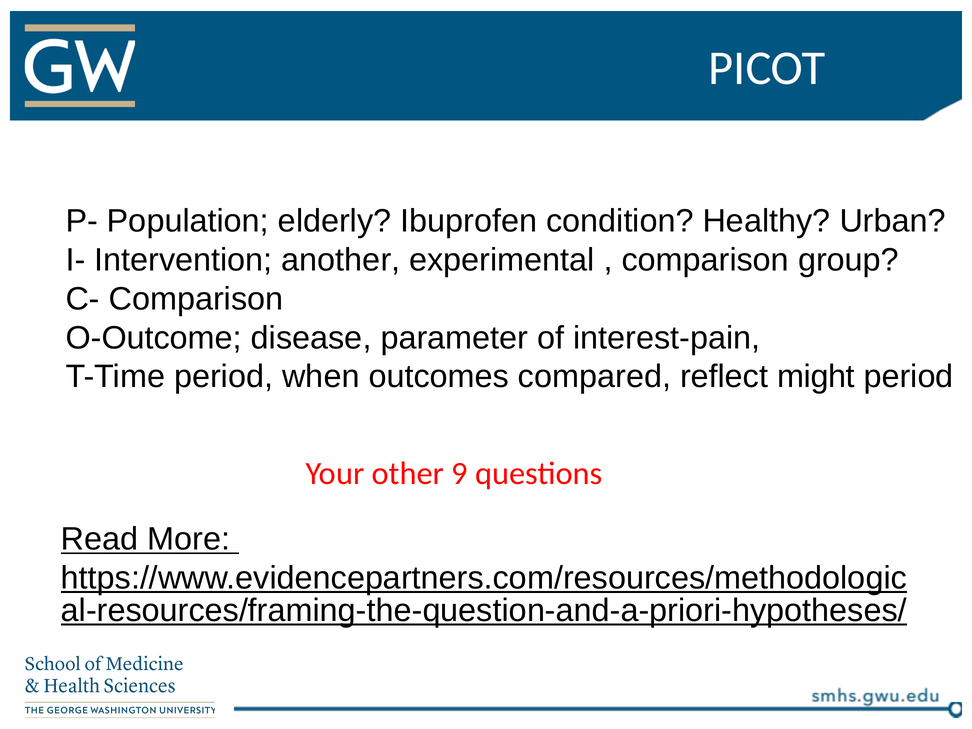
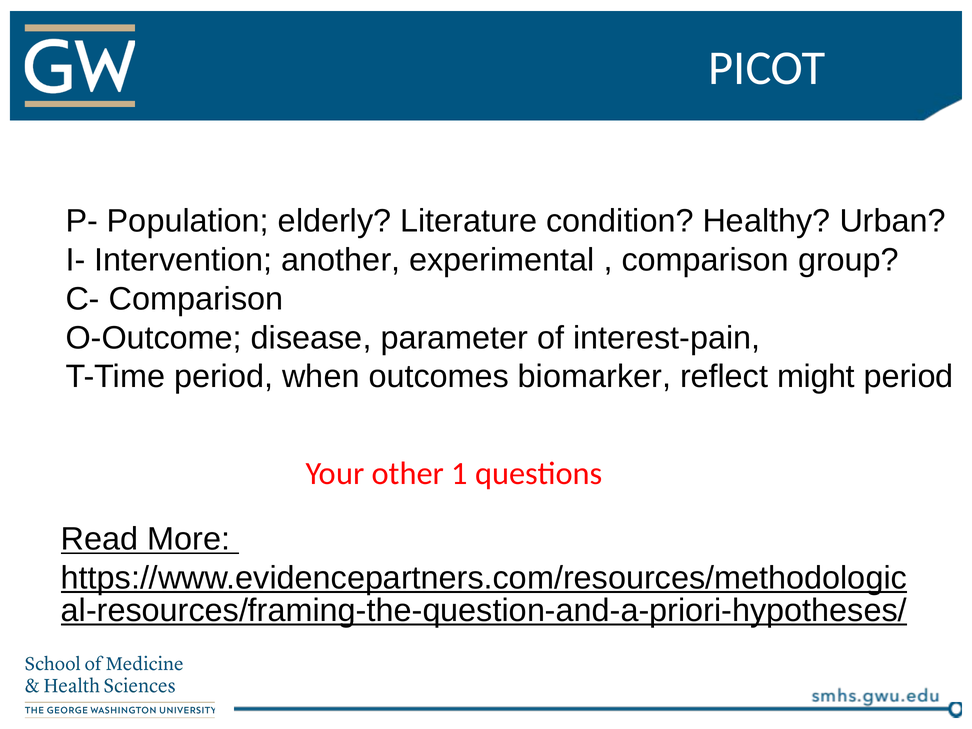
Ibuprofen: Ibuprofen -> Literature (469, 221)
compared: compared -> biomarker (594, 377)
9: 9 -> 1 (460, 473)
